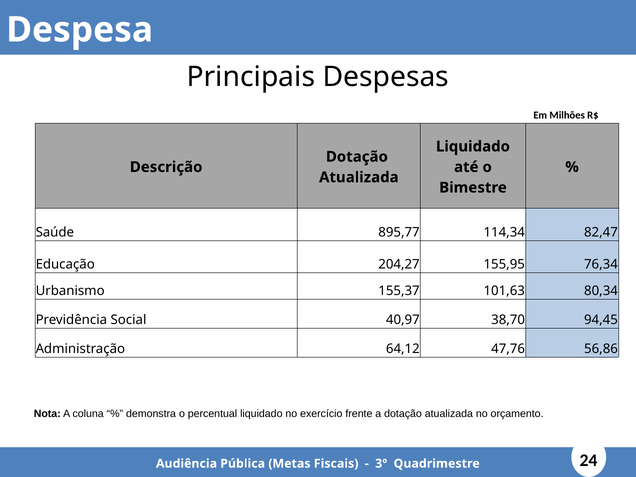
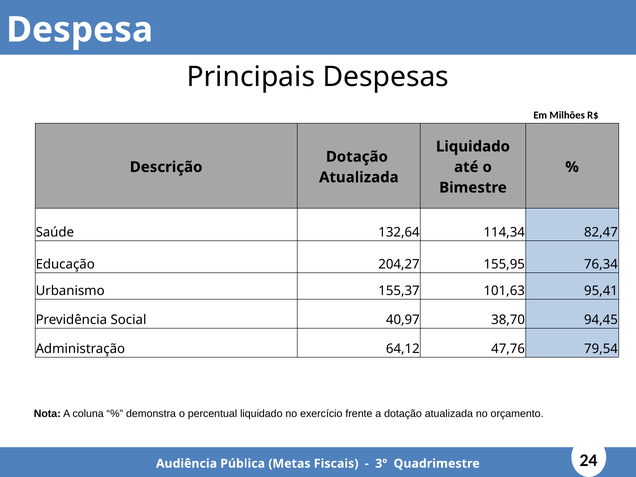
895,77: 895,77 -> 132,64 (399, 232)
80,34: 80,34 -> 95,41 (601, 291)
56,86: 56,86 -> 79,54 (601, 349)
